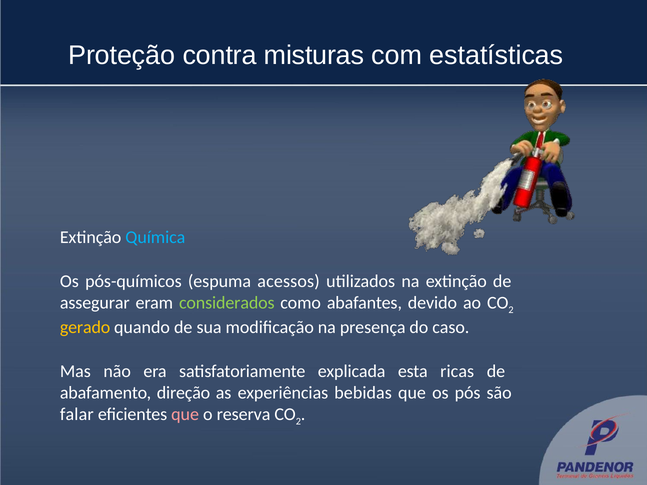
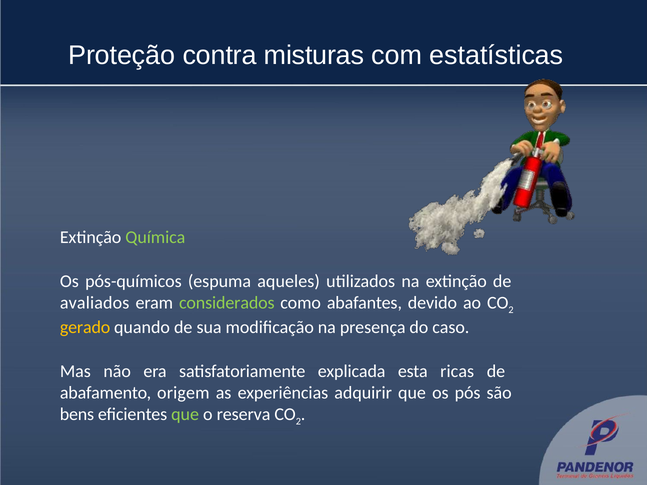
Química colour: light blue -> light green (155, 237)
acessos: acessos -> aqueles (289, 281)
assegurar: assegurar -> avaliados (95, 303)
direção: direção -> origem (183, 393)
bebidas: bebidas -> adquirir (363, 393)
falar: falar -> bens (77, 415)
que colour: pink -> light green (185, 415)
